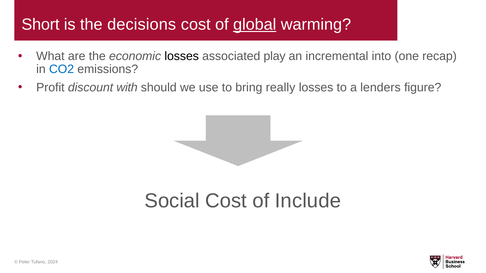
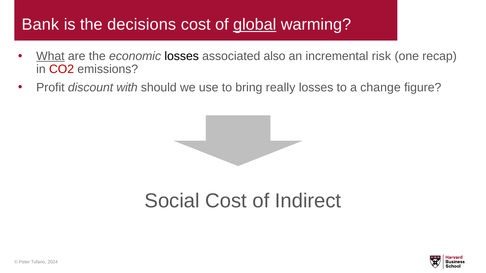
Short: Short -> Bank (40, 25)
What underline: none -> present (50, 56)
play: play -> also (275, 56)
into: into -> risk (381, 56)
CO2 colour: blue -> red (62, 69)
lenders: lenders -> change (380, 88)
Include: Include -> Indirect (308, 201)
